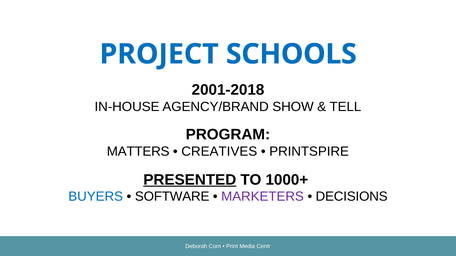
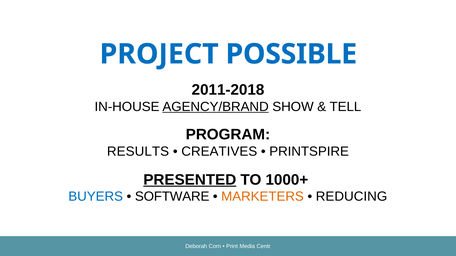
SCHOOLS: SCHOOLS -> POSSIBLE (291, 54)
2001-2018: 2001-2018 -> 2011-2018 (228, 90)
AGENCY/BRAND underline: none -> present (216, 107)
MATTERS: MATTERS -> RESULTS (138, 152)
MARKETERS colour: purple -> orange (263, 197)
DECISIONS: DECISIONS -> REDUCING (352, 197)
